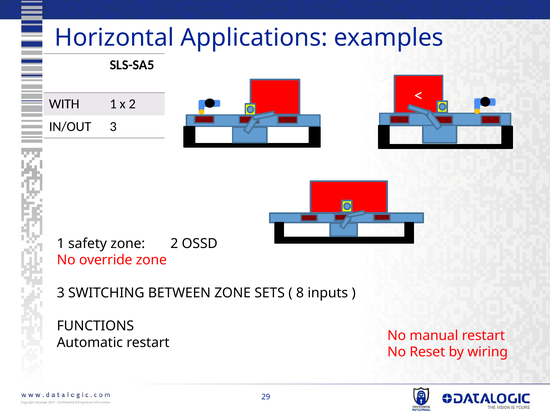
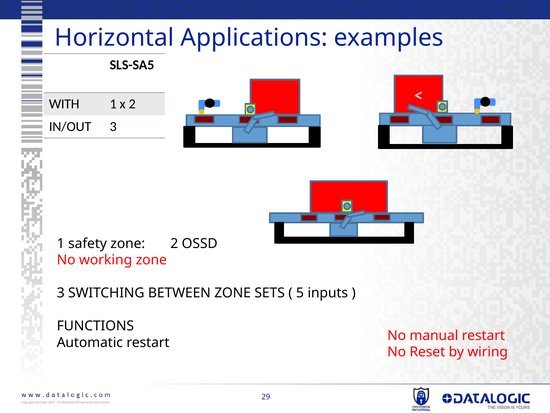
override: override -> working (106, 260)
8: 8 -> 5 (300, 293)
